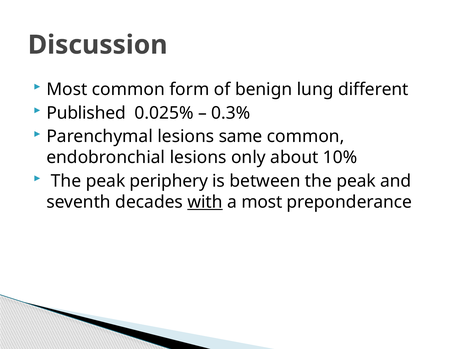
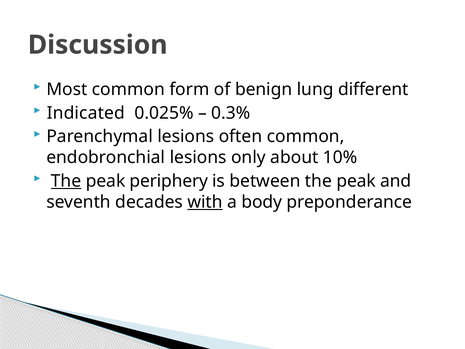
Published: Published -> Indicated (86, 113)
same: same -> often (240, 136)
The underline: none -> present (66, 181)
a most: most -> body (262, 202)
